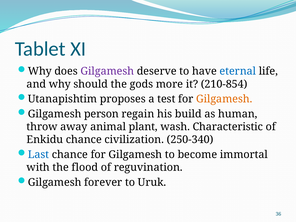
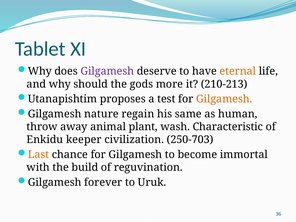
eternal colour: blue -> orange (238, 71)
210-854: 210-854 -> 210-213 (224, 84)
person: person -> nature (101, 114)
build: build -> same (188, 114)
Enkidu chance: chance -> keeper (84, 140)
250-340: 250-340 -> 250-703 (190, 140)
Last colour: blue -> orange (38, 155)
flood: flood -> build (85, 167)
